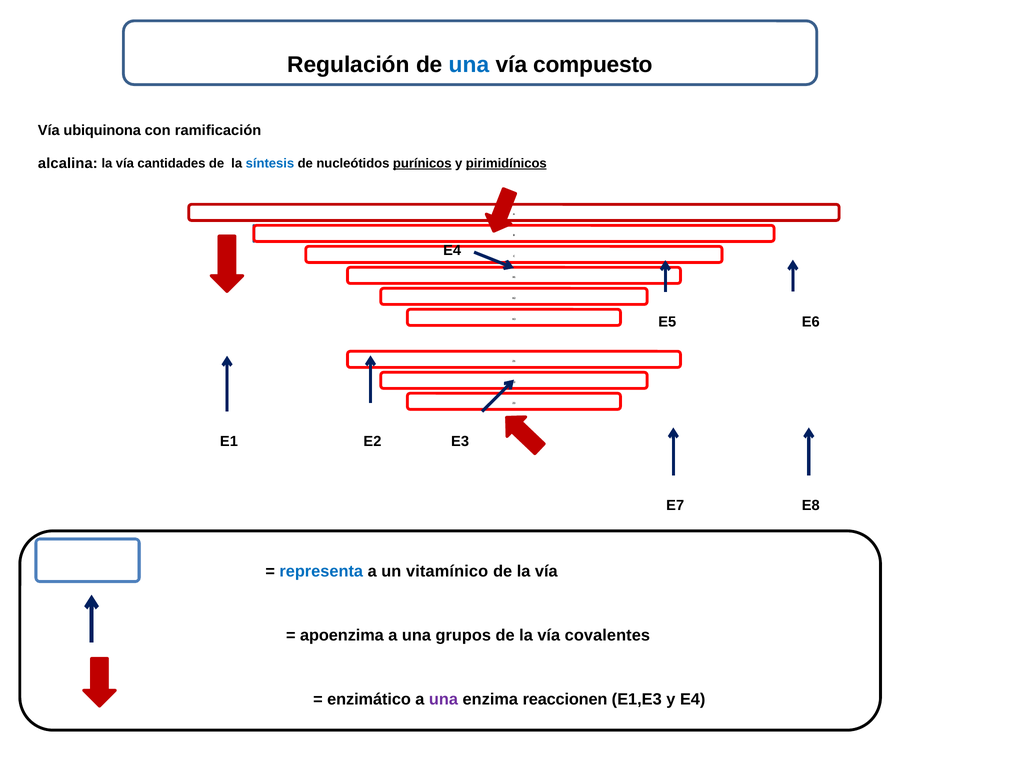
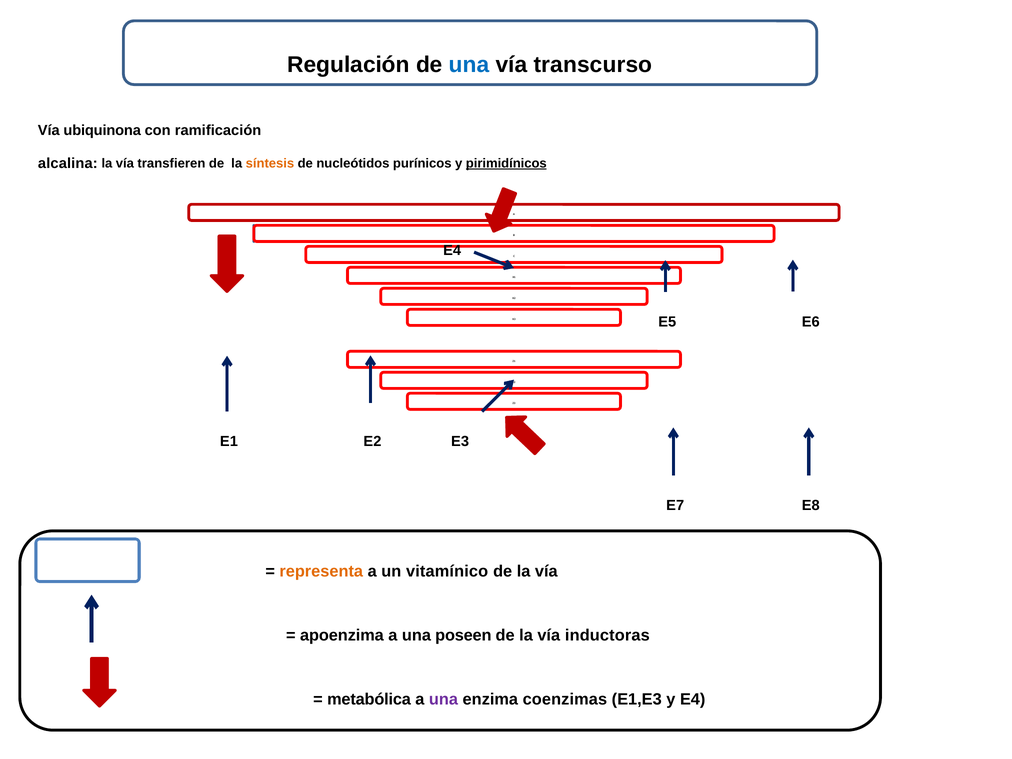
compuesto: compuesto -> transcurso (593, 65)
cantidades: cantidades -> transfieren (171, 163)
síntesis colour: blue -> orange (270, 163)
purínicos underline: present -> none (422, 163)
representa colour: blue -> orange (321, 572)
grupos: grupos -> poseen (463, 635)
covalentes: covalentes -> inductoras (607, 635)
enzimático: enzimático -> metabólica (369, 699)
reaccionen: reaccionen -> coenzimas (565, 699)
